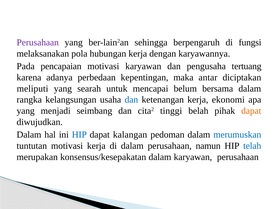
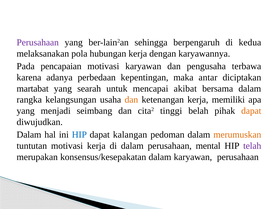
fungsi: fungsi -> kedua (250, 42)
tertuang: tertuang -> terbawa (247, 66)
meliputi: meliputi -> martabat (33, 88)
belum: belum -> akibat (185, 88)
dan colour: blue -> orange (131, 99)
ekonomi: ekonomi -> memiliki (228, 99)
merumuskan colour: blue -> orange (237, 134)
namun: namun -> mental (208, 145)
telah colour: blue -> purple (252, 145)
